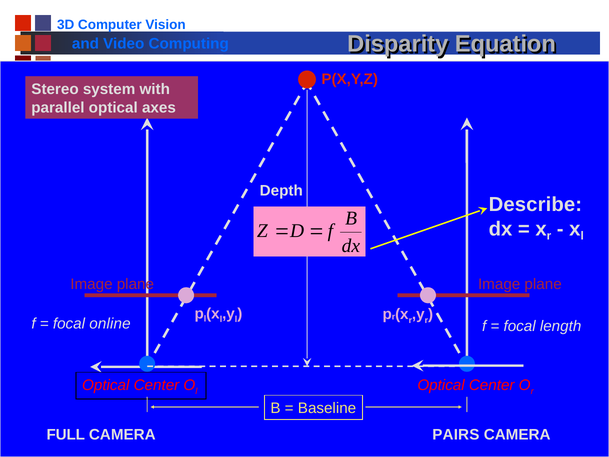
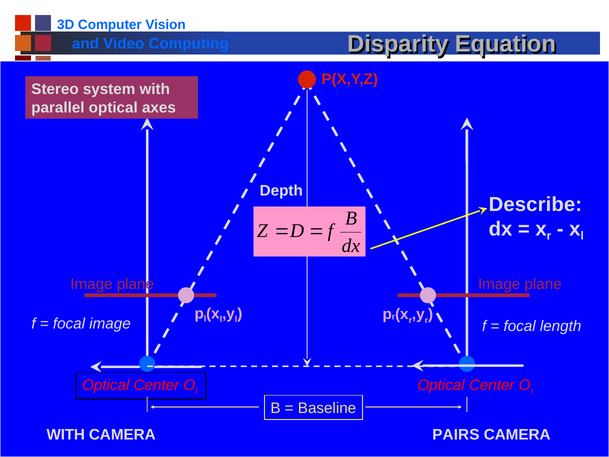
focal online: online -> image (110, 323)
FULL: FULL -> WITH (66, 434)
